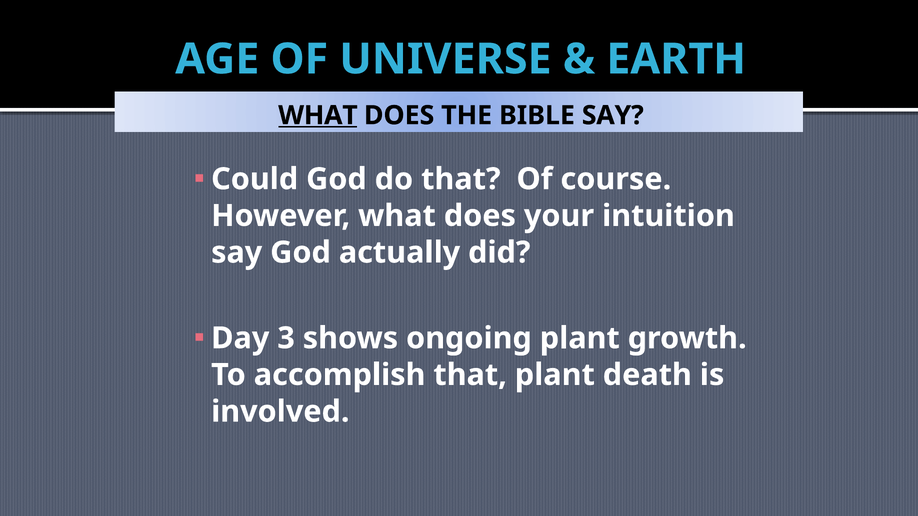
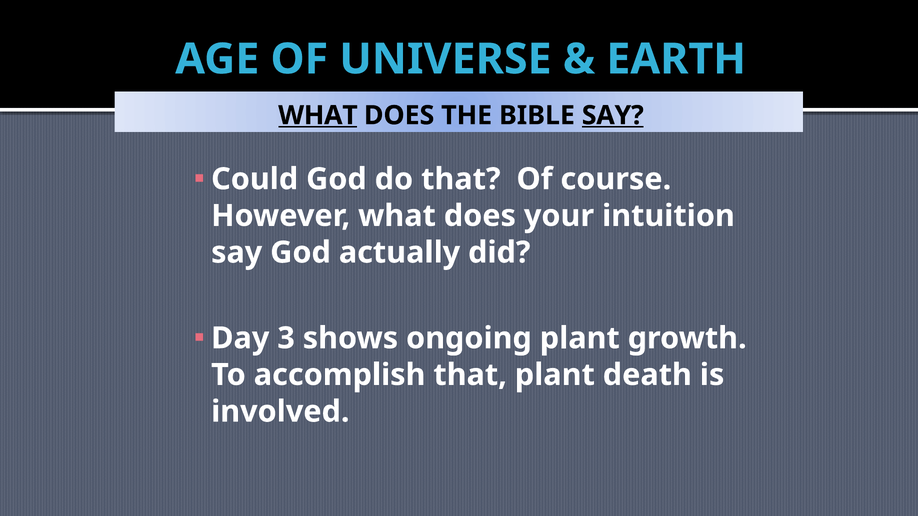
SAY underline: none -> present (613, 115)
